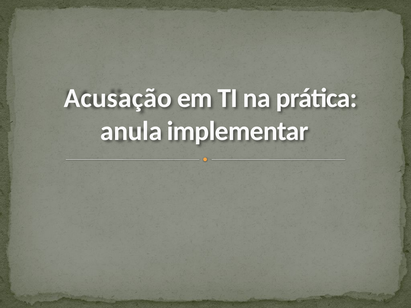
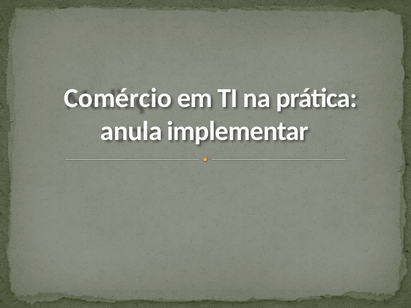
Acusação: Acusação -> Comércio (118, 98)
